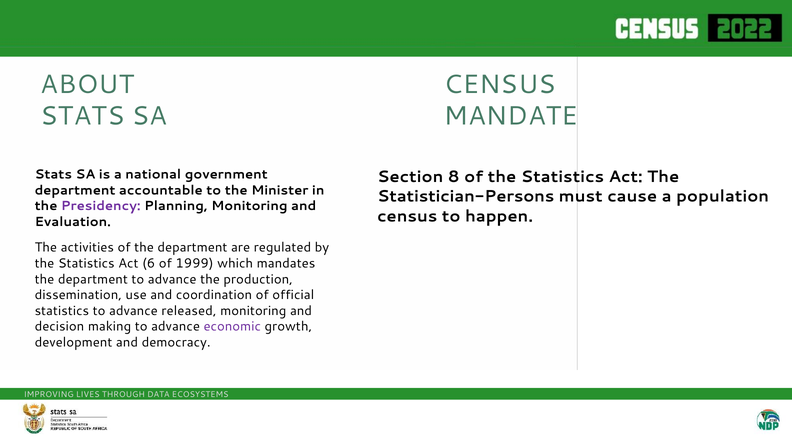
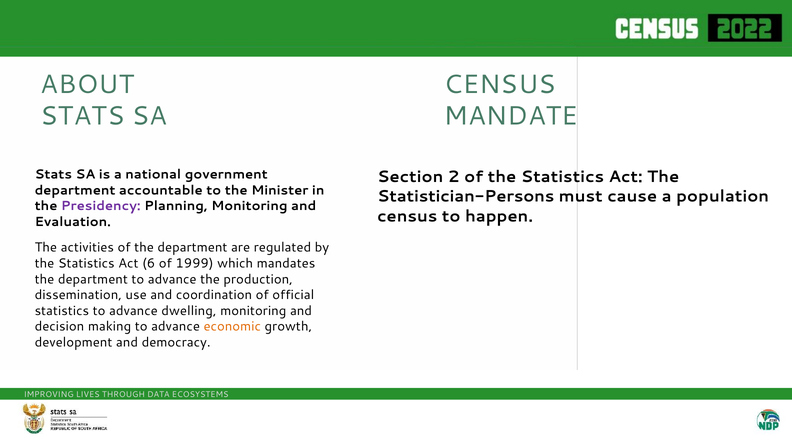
8: 8 -> 2 (454, 177)
released: released -> dwelling (189, 311)
economic colour: purple -> orange (232, 327)
